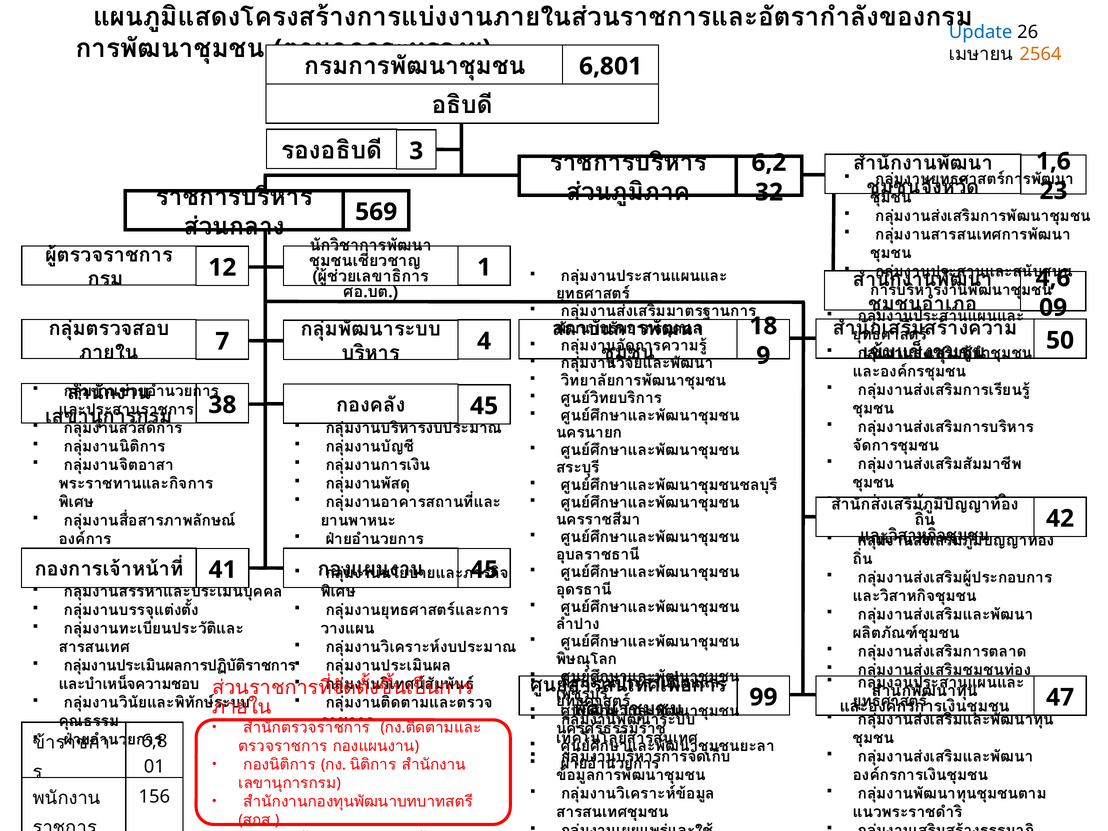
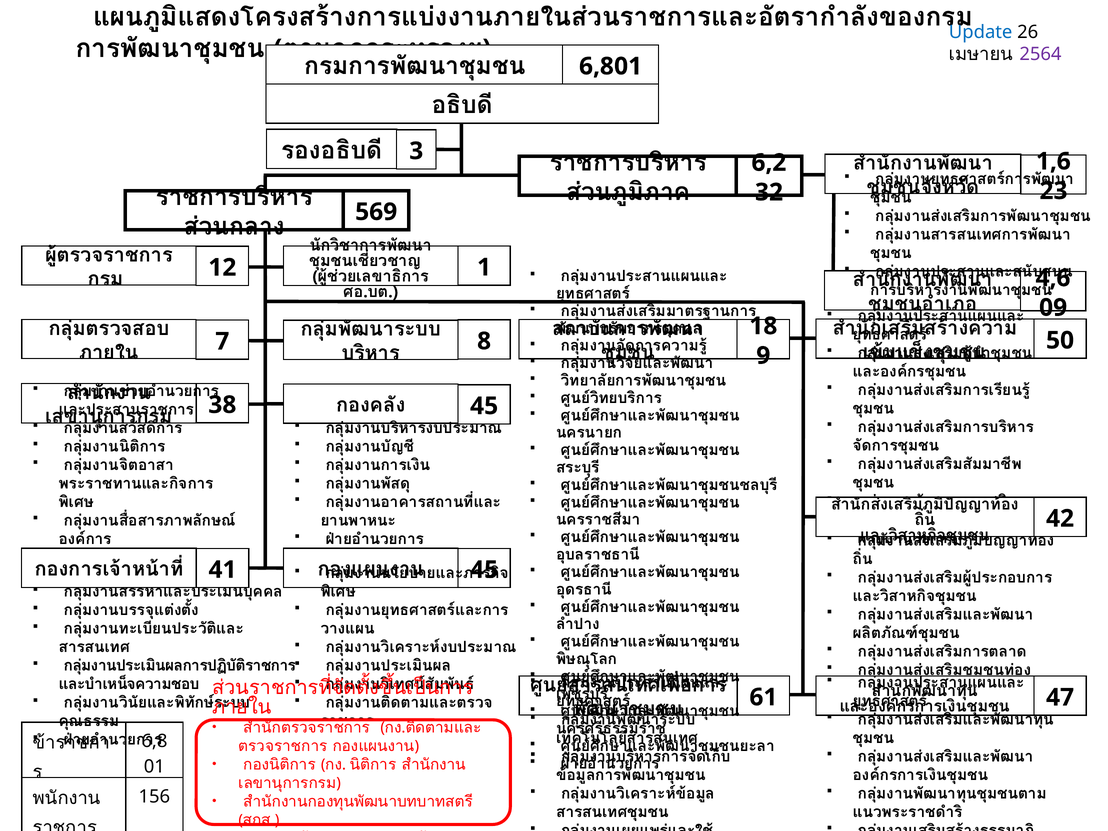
2564 colour: orange -> purple (1040, 54)
4: 4 -> 8 (484, 341)
99: 99 -> 61 (763, 697)
